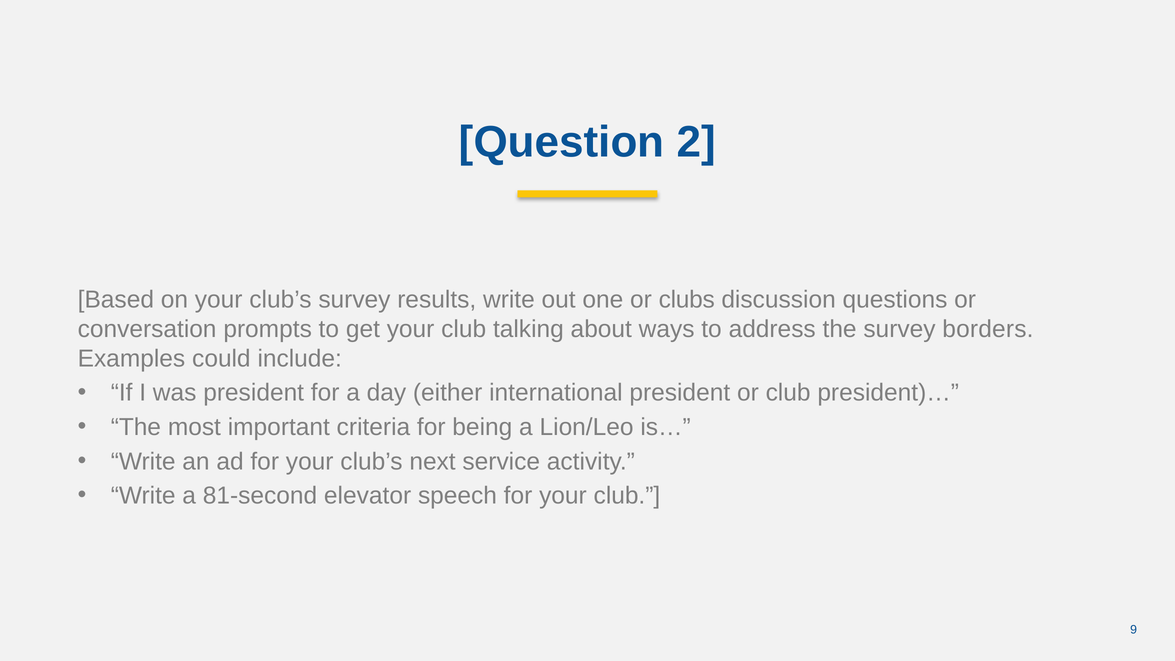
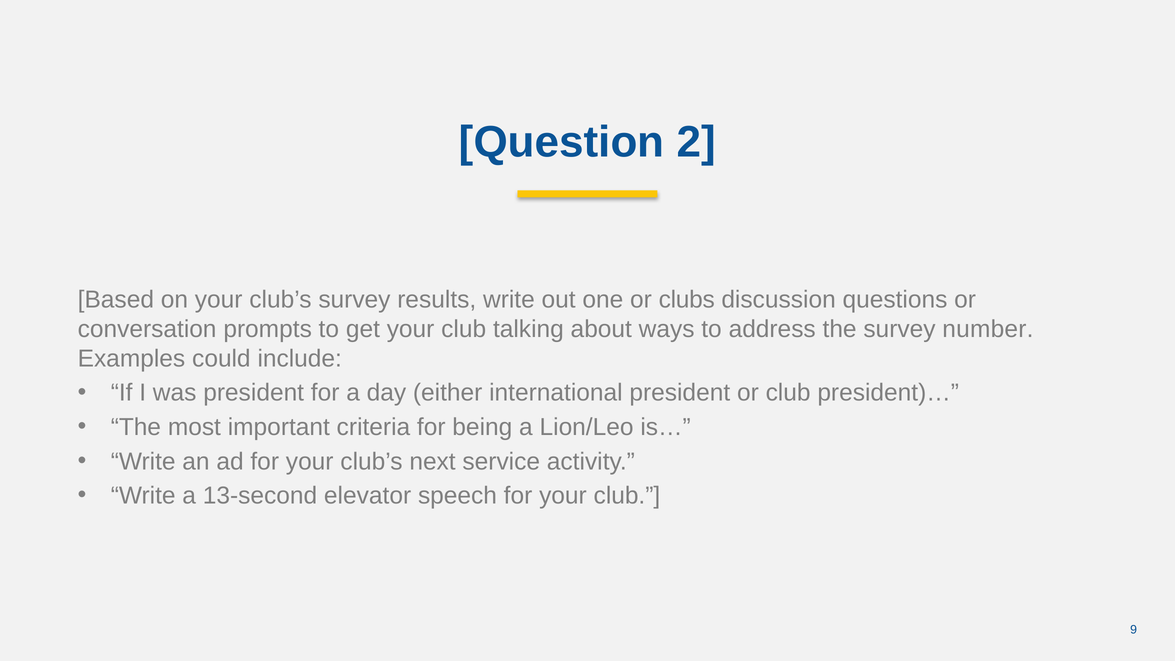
borders: borders -> number (988, 329)
81-second: 81-second -> 13-second (260, 496)
